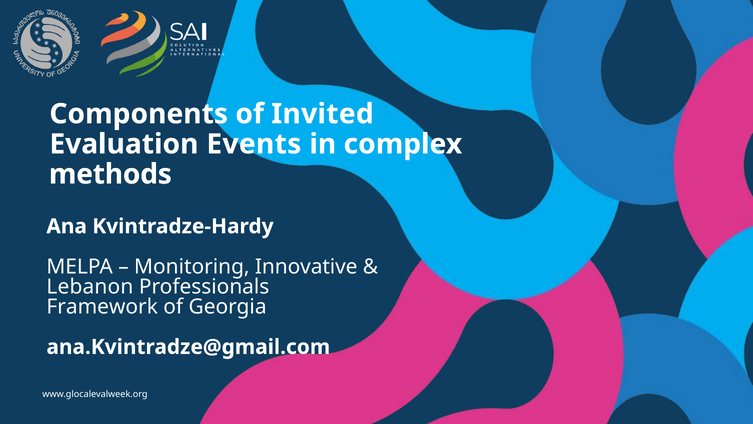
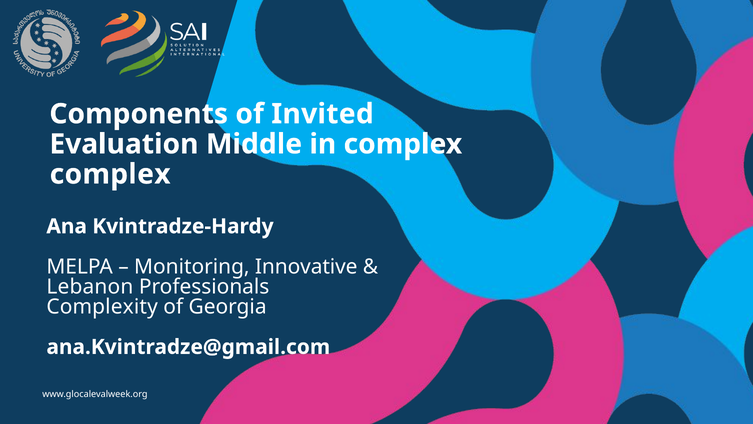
Events: Events -> Middle (254, 144)
methods: methods -> complex (110, 174)
Framework: Framework -> Complexity (102, 306)
